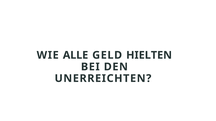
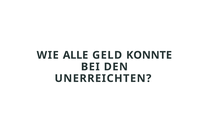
HIELTEN: HIELTEN -> KONNTE (149, 55)
